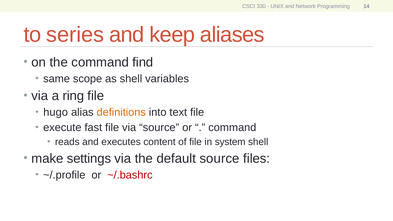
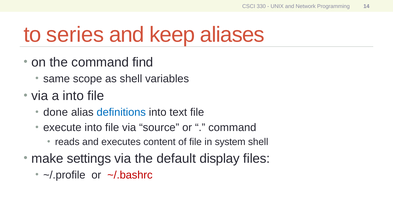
a ring: ring -> into (73, 96)
hugo: hugo -> done (56, 112)
definitions colour: orange -> blue (121, 112)
execute fast: fast -> into (93, 128)
default source: source -> display (220, 159)
